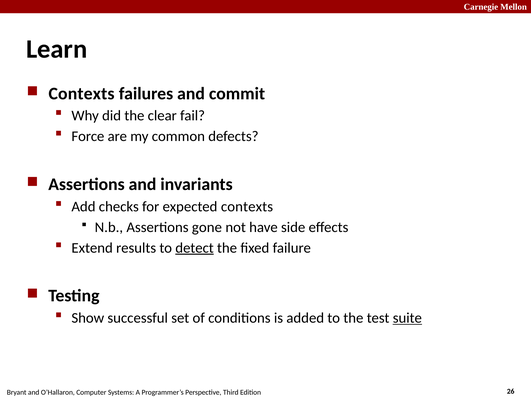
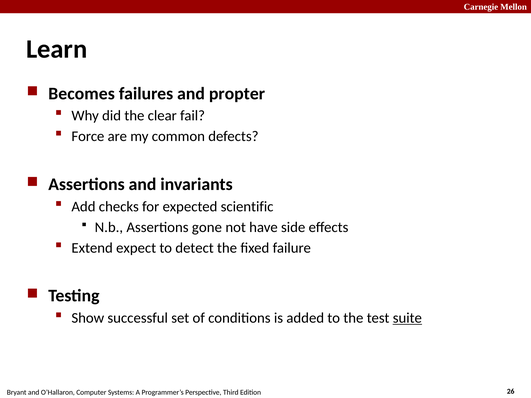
Contexts: Contexts -> Becomes (82, 94)
commit: commit -> propter (237, 94)
expected contexts: contexts -> scientific (247, 207)
results: results -> expect (136, 248)
detect underline: present -> none (195, 248)
